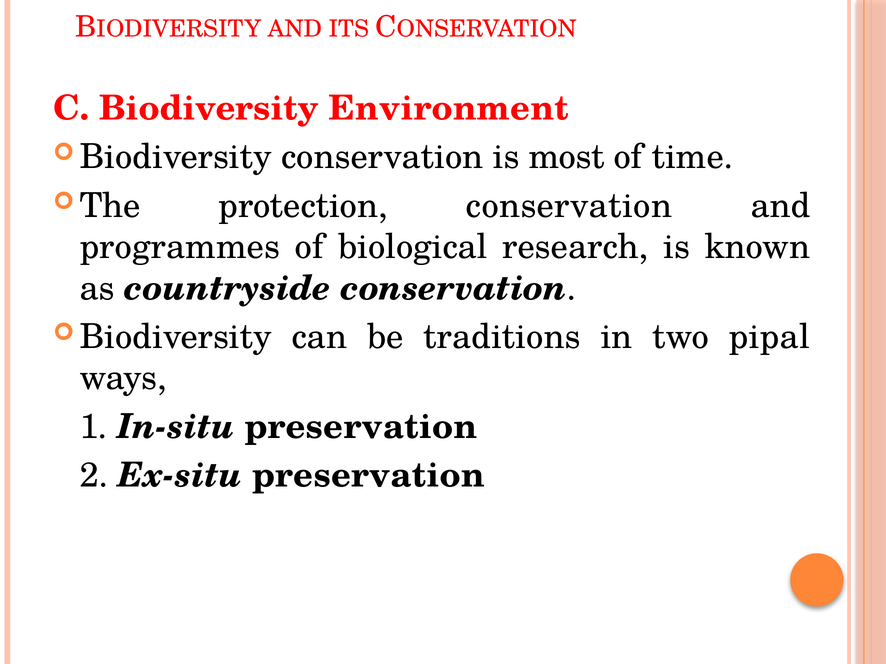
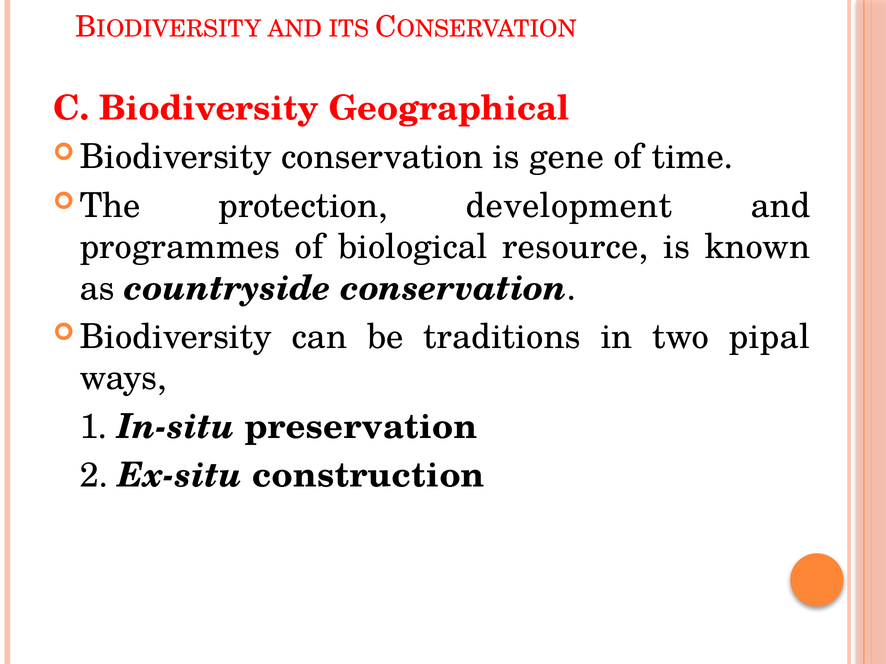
Environment: Environment -> Geographical (449, 109)
most: most -> gene (566, 157)
protection conservation: conservation -> development (569, 206)
research: research -> resource (575, 247)
Ex-situ preservation: preservation -> construction (368, 476)
